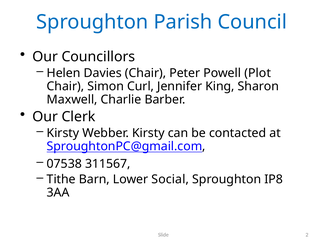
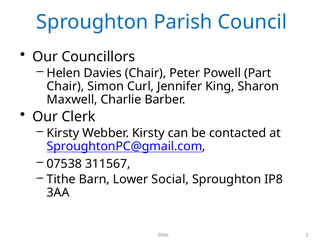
Plot: Plot -> Part (258, 73)
